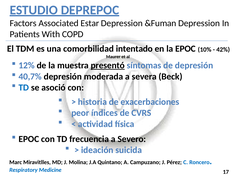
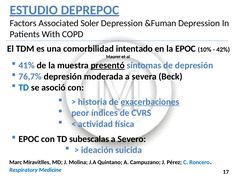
Estar: Estar -> Soler (90, 23)
12%: 12% -> 41% (27, 65)
40,7%: 40,7% -> 76,7% (30, 76)
exacerbaciones underline: none -> present (150, 102)
frecuencia: frecuencia -> subescalas (89, 139)
